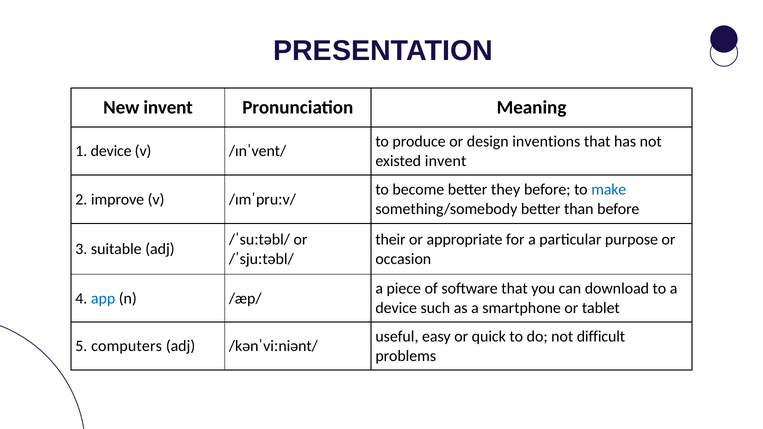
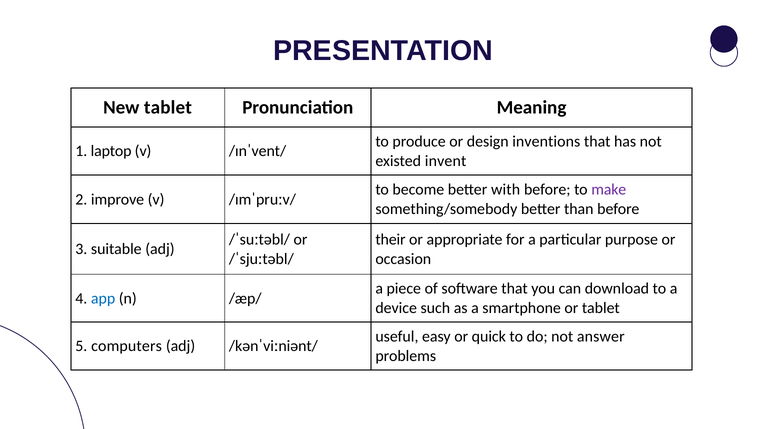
New invent: invent -> tablet (168, 108)
1 device: device -> laptop (111, 151)
they: they -> with (506, 190)
make colour: blue -> purple (609, 190)
difficult: difficult -> answer (601, 337)
